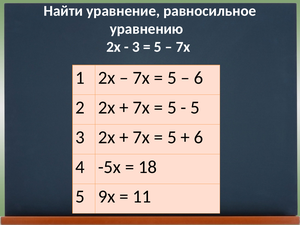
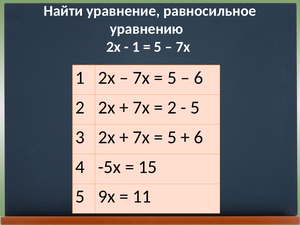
3: 3 -> 1 (136, 47)
5: 5 -> 2 (172, 108)
18: 18 -> 15 (148, 167)
